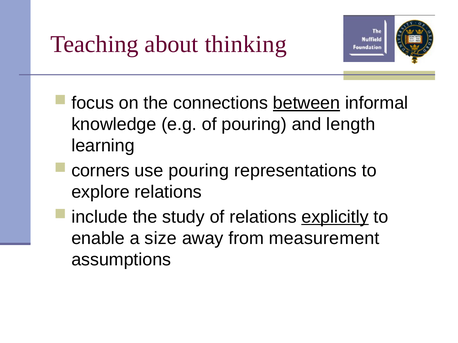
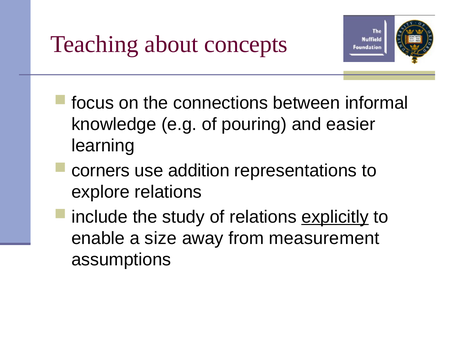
thinking: thinking -> concepts (246, 44)
between underline: present -> none (307, 103)
length: length -> easier (351, 125)
use pouring: pouring -> addition (199, 171)
